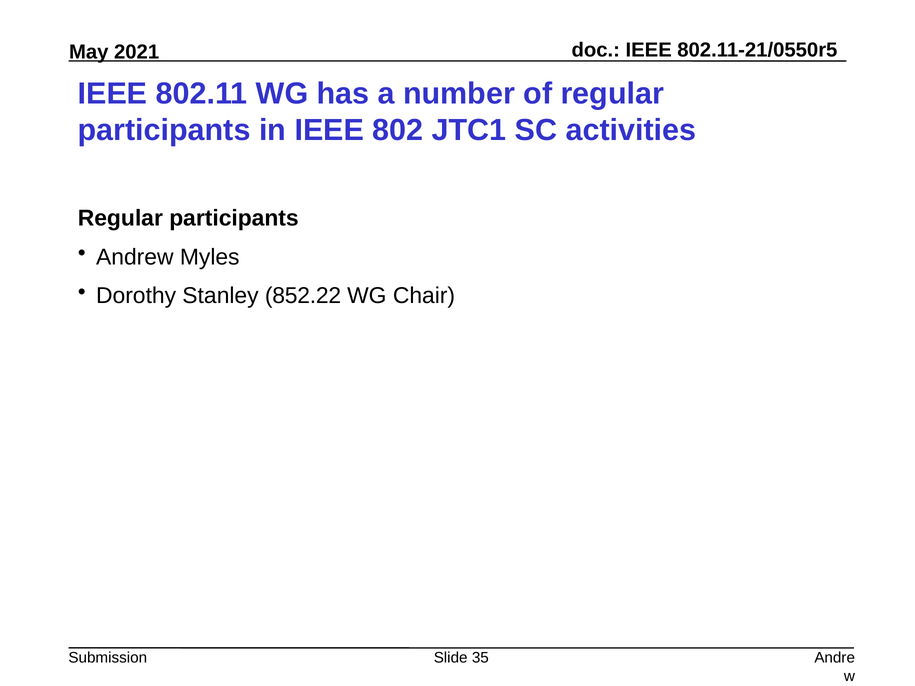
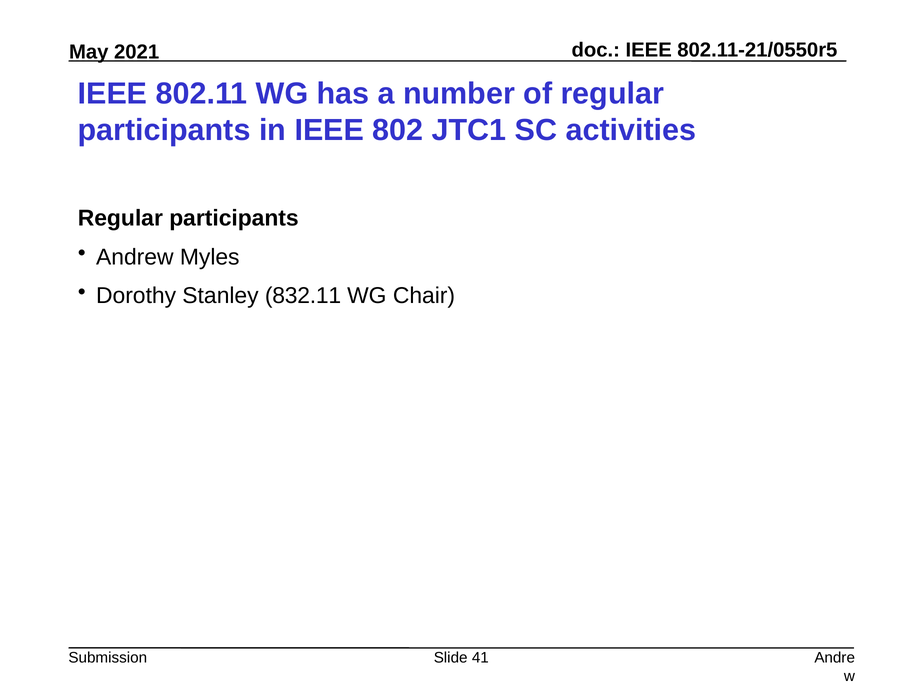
852.22: 852.22 -> 832.11 (303, 296)
35: 35 -> 41 (480, 658)
